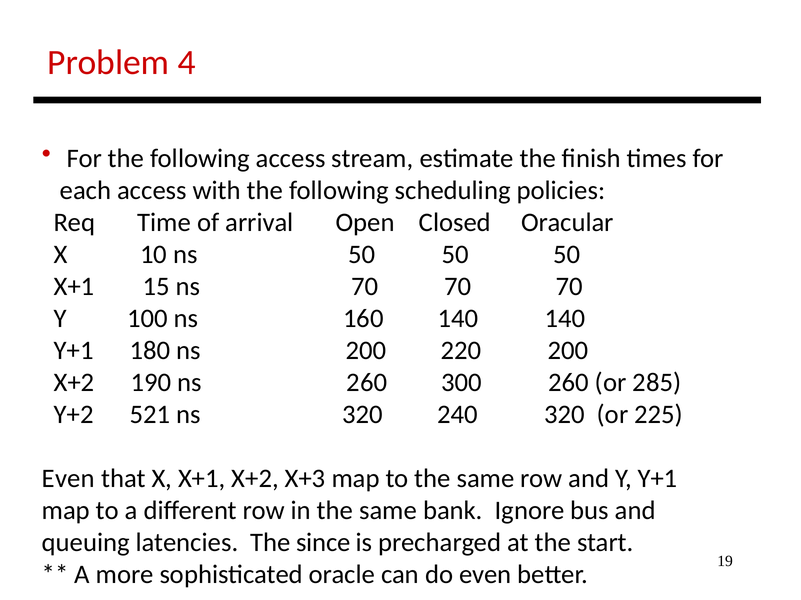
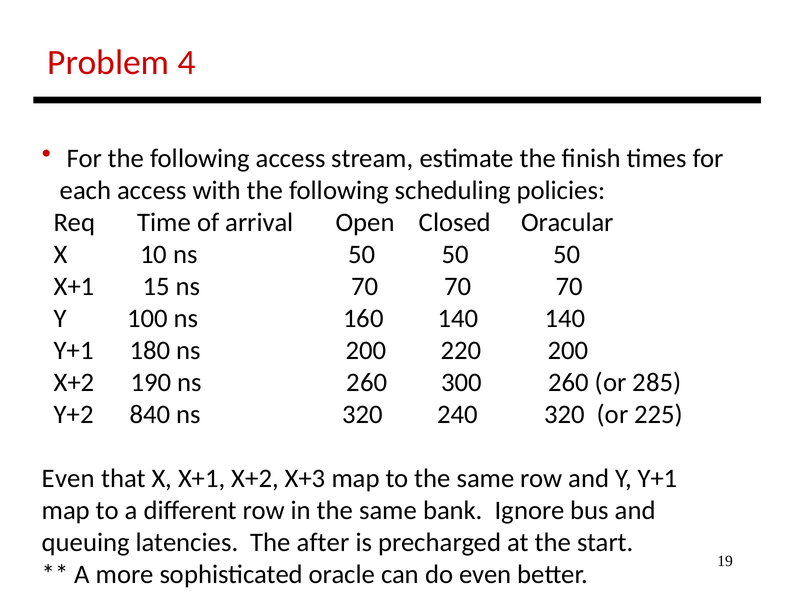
521: 521 -> 840 (150, 415)
since: since -> after (323, 543)
